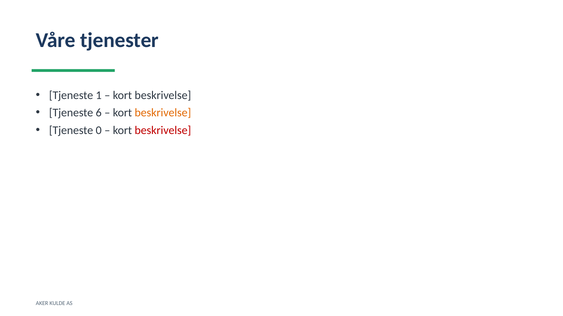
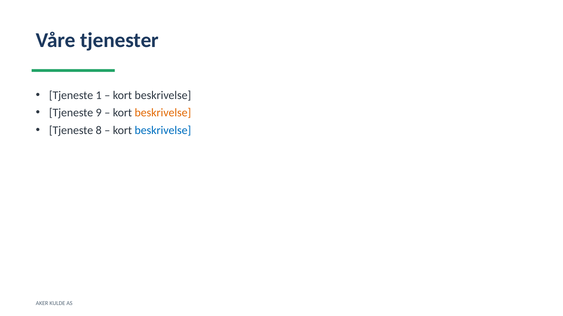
6: 6 -> 9 (99, 113)
0: 0 -> 8 (99, 131)
beskrivelse colour: red -> blue (163, 131)
